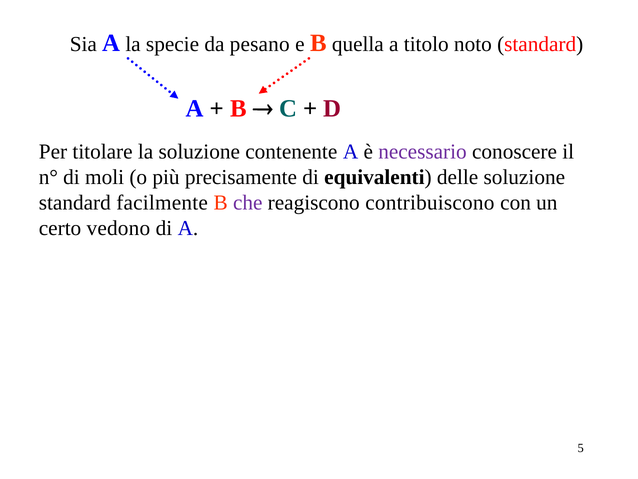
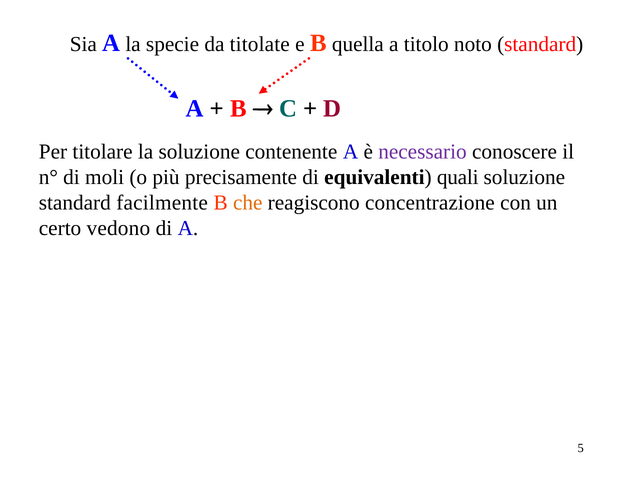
pesano: pesano -> titolate (260, 44)
delle: delle -> quali (458, 177)
che colour: purple -> orange (248, 202)
contribuiscono: contribuiscono -> concentrazione (430, 202)
